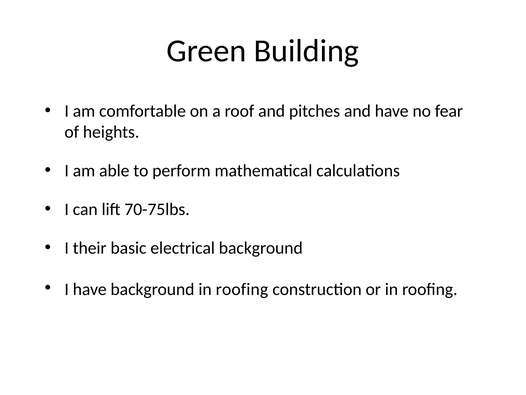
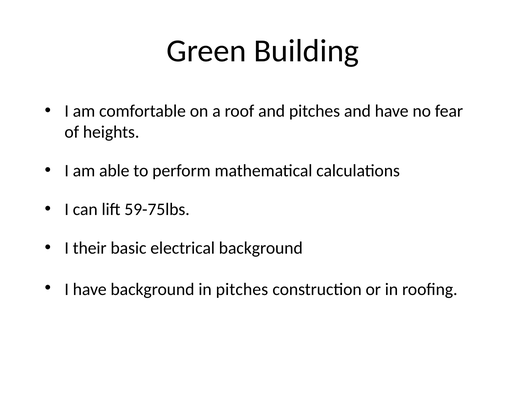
70-75lbs: 70-75lbs -> 59-75lbs (157, 209)
background in roofing: roofing -> pitches (242, 289)
